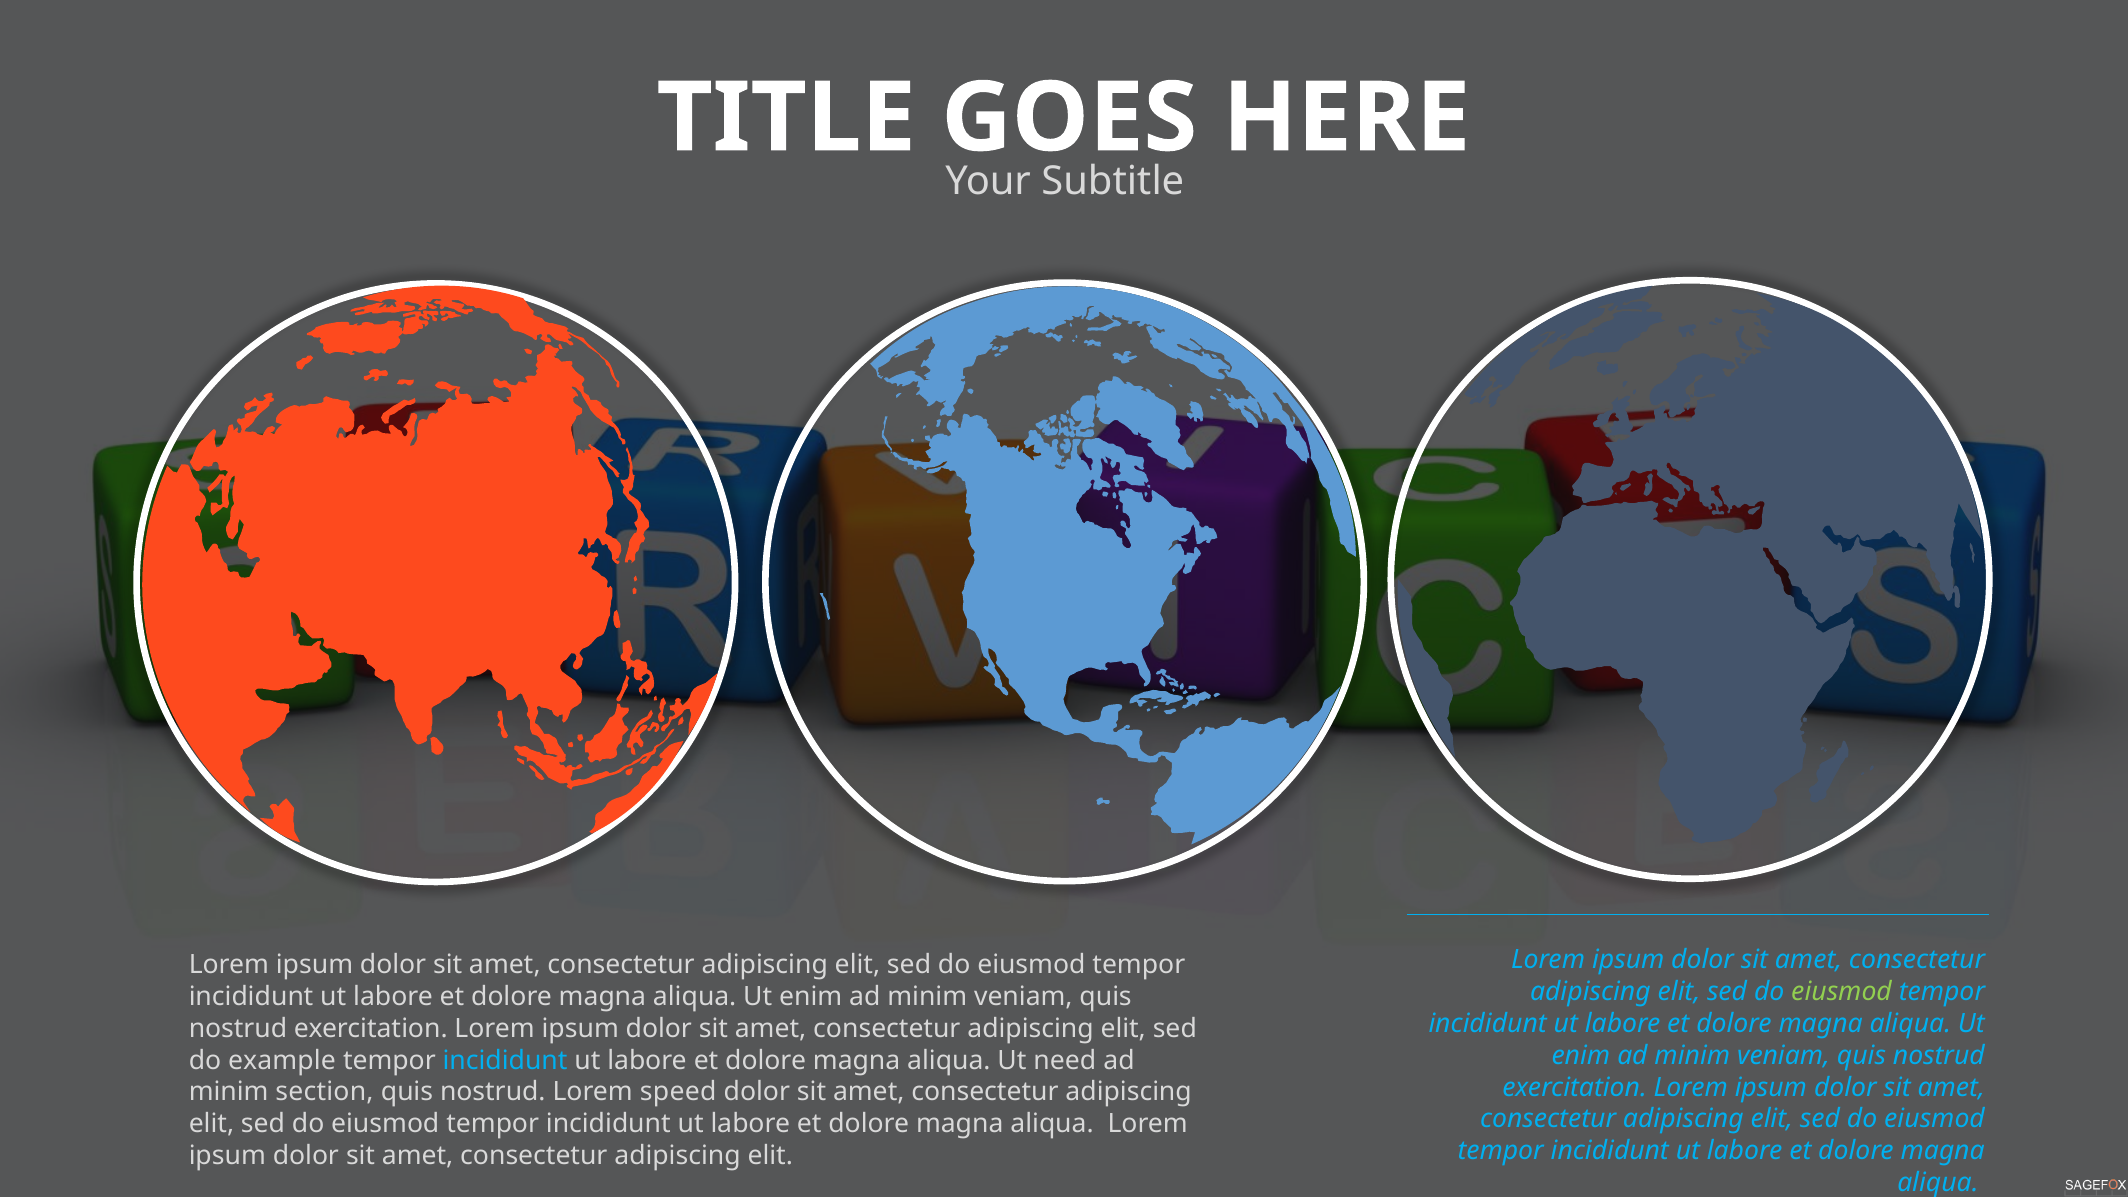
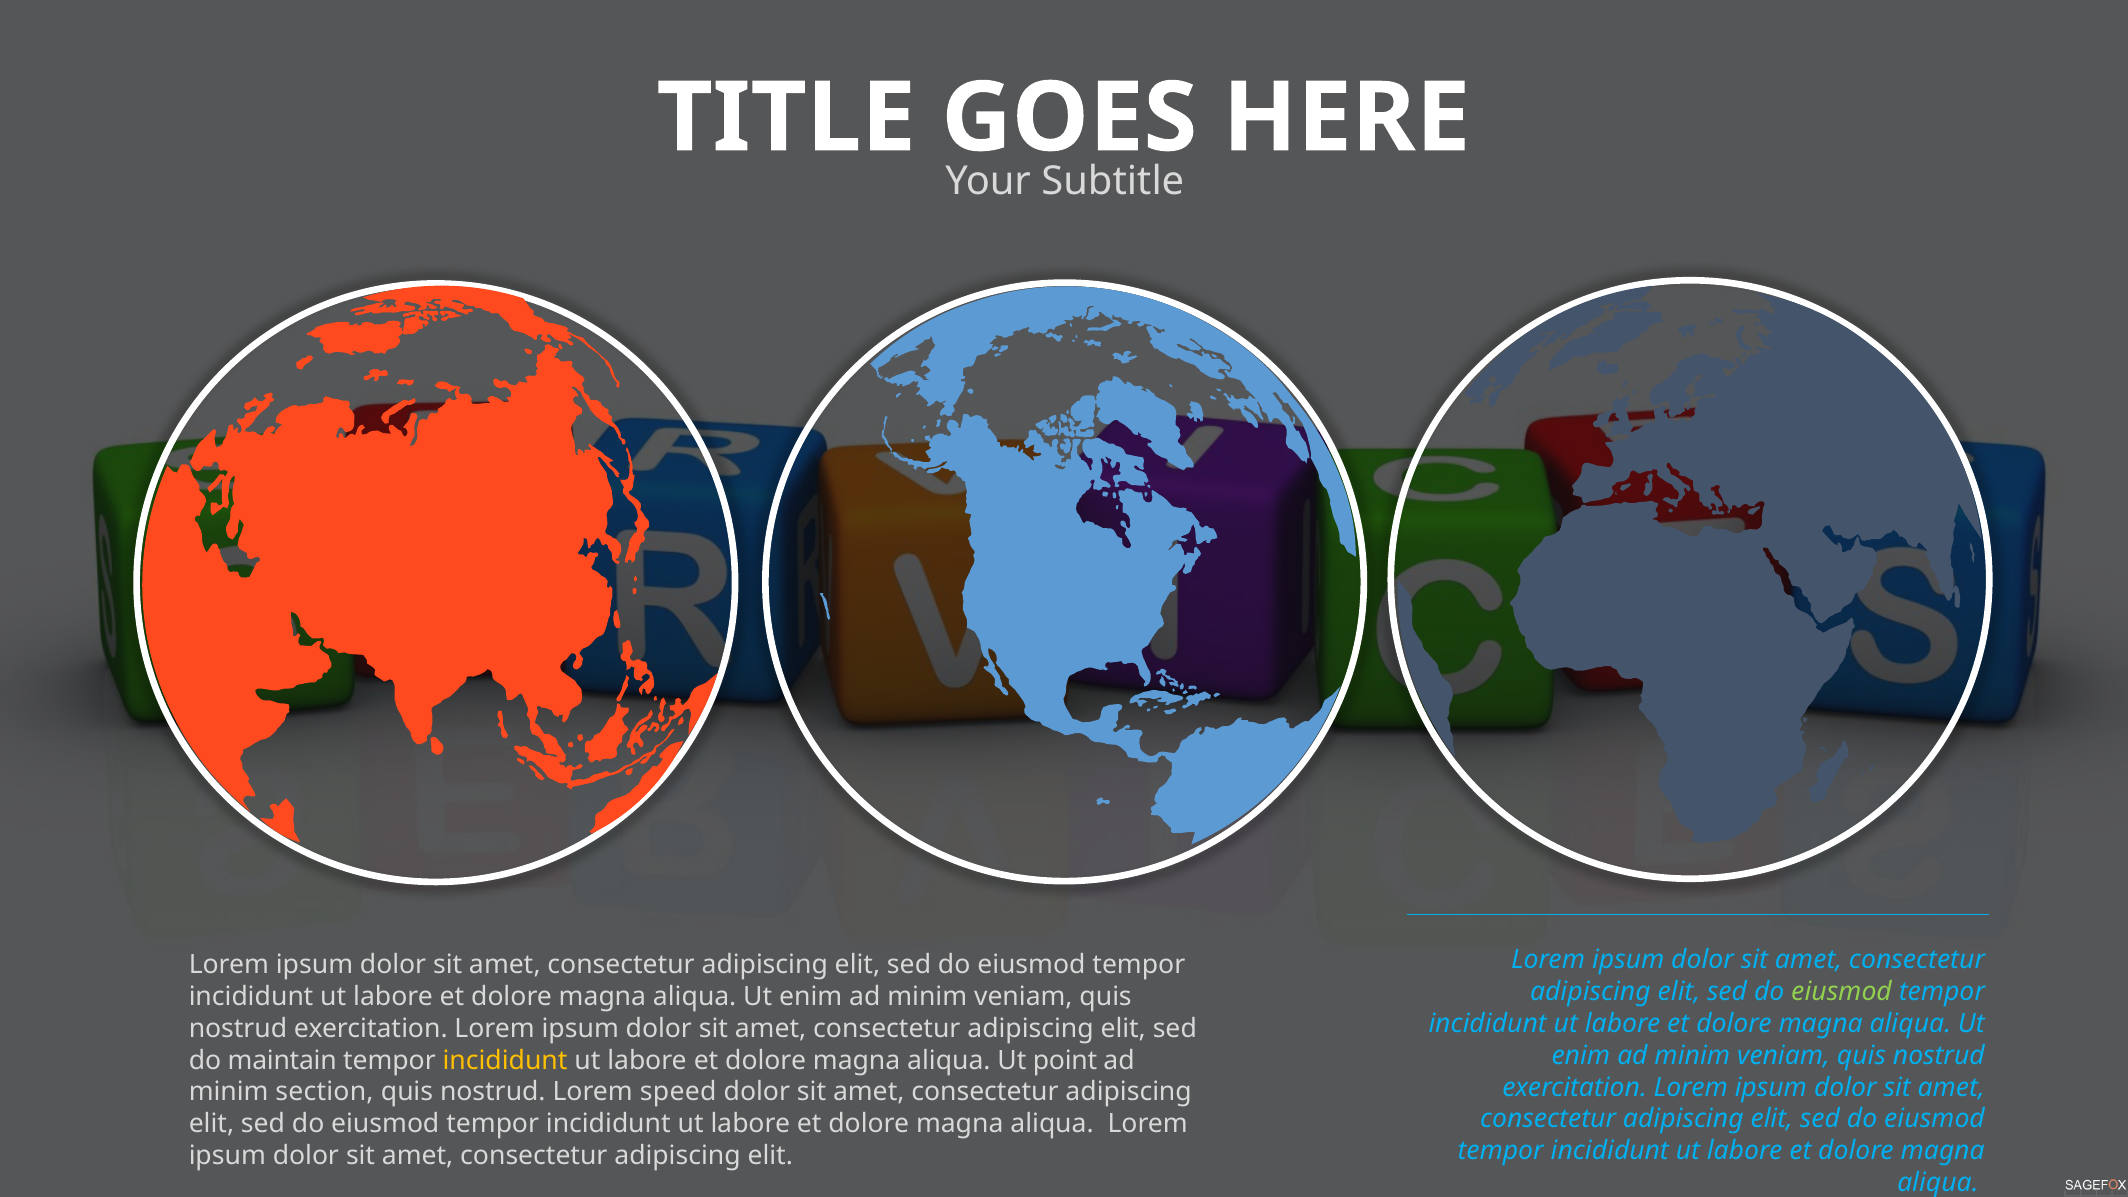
example: example -> maintain (282, 1060)
incididunt colour: light blue -> yellow (505, 1060)
need: need -> point (1065, 1060)
